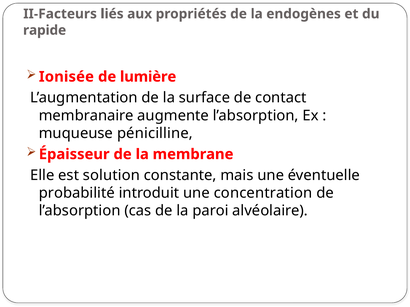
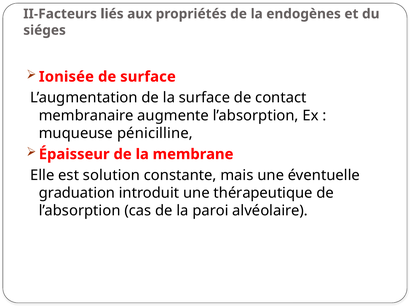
rapide: rapide -> siéges (45, 30)
de lumière: lumière -> surface (148, 77)
probabilité: probabilité -> graduation (77, 193)
concentration: concentration -> thérapeutique (263, 193)
